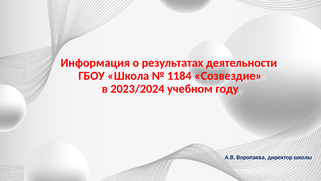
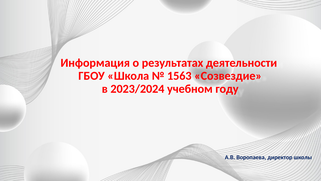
1184: 1184 -> 1563 (179, 76)
